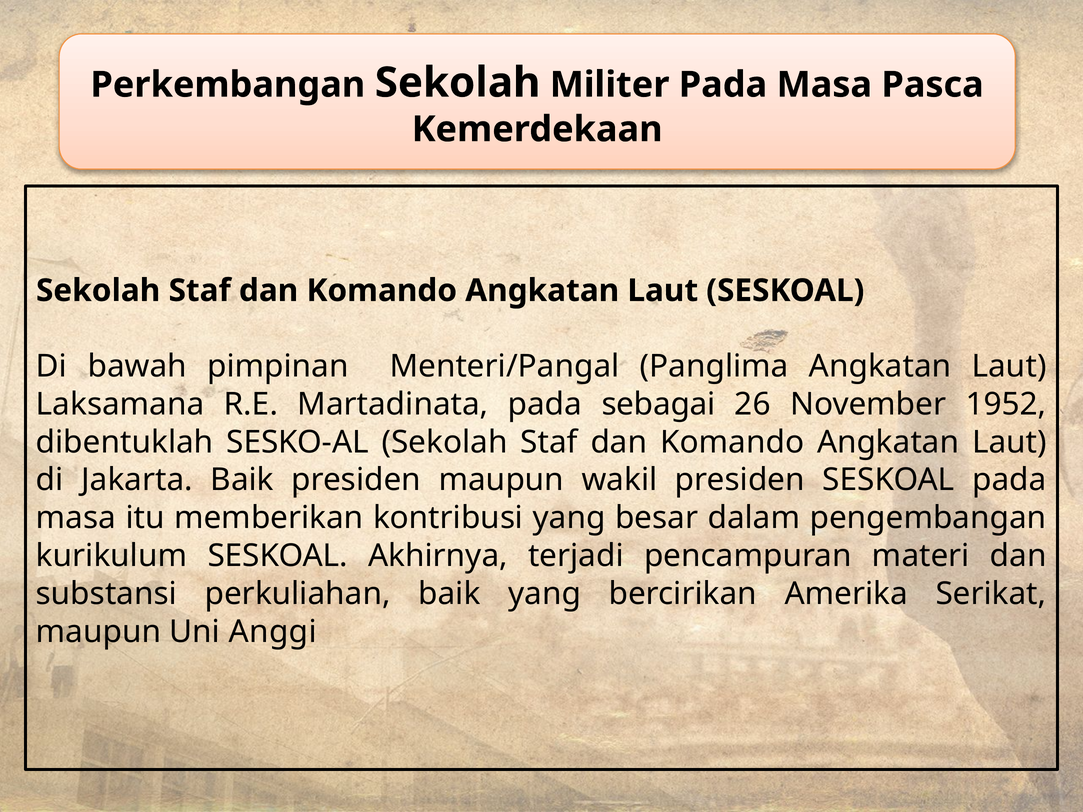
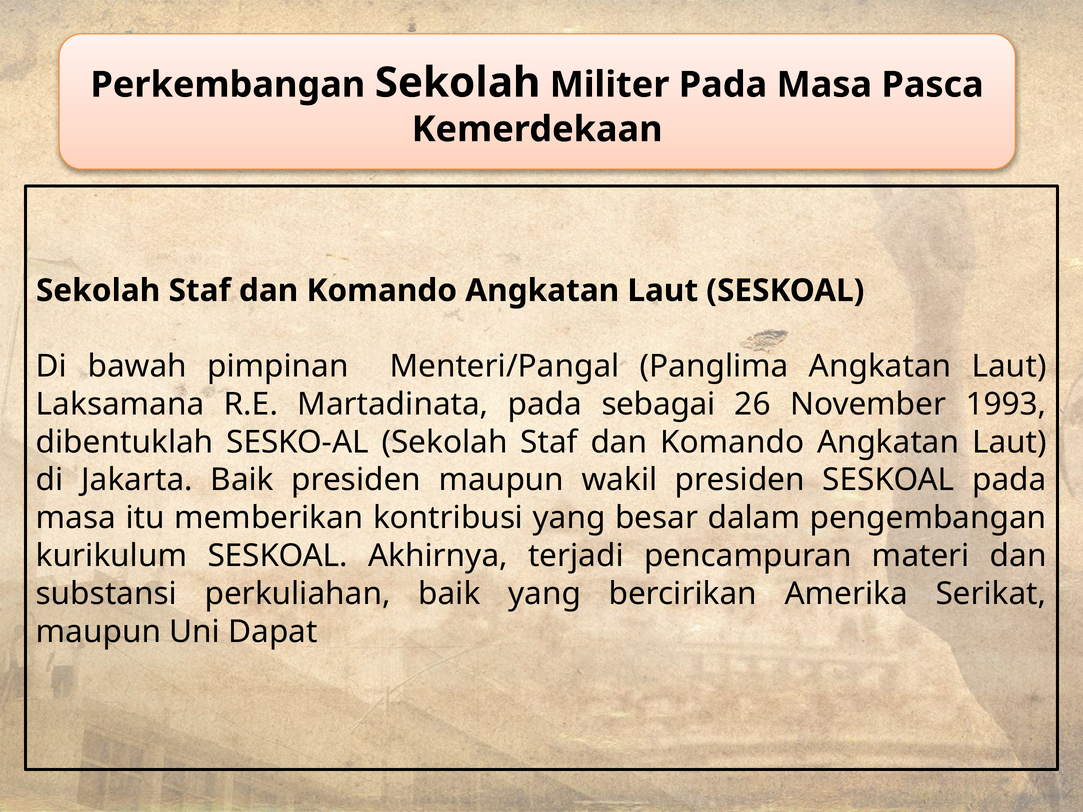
1952: 1952 -> 1993 (1006, 404)
Anggi: Anggi -> Dapat (273, 632)
